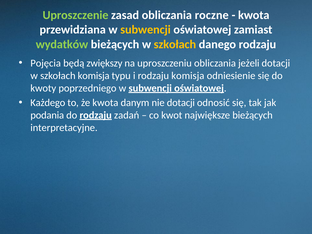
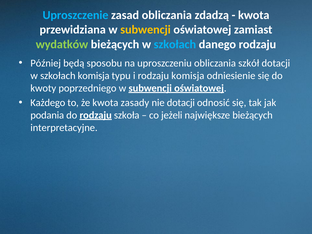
Uproszczenie colour: light green -> light blue (76, 15)
roczne: roczne -> zdadzą (212, 15)
szkołach colour: yellow -> light blue (175, 44)
Pojęcia: Pojęcia -> Później (46, 63)
zwiększy: zwiększy -> sposobu (104, 63)
jeżeli: jeżeli -> szkół (249, 63)
danym: danym -> zasady (135, 103)
zadań: zadań -> szkoła (127, 115)
kwot: kwot -> jeżeli (172, 115)
